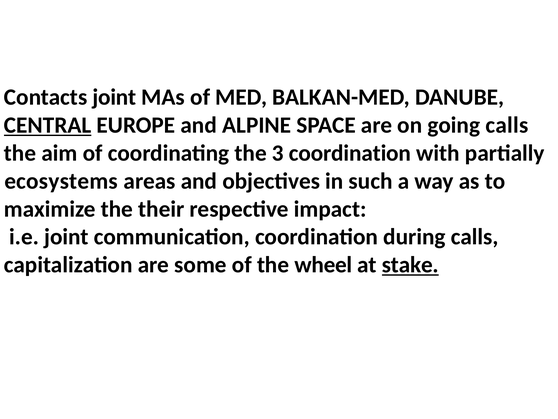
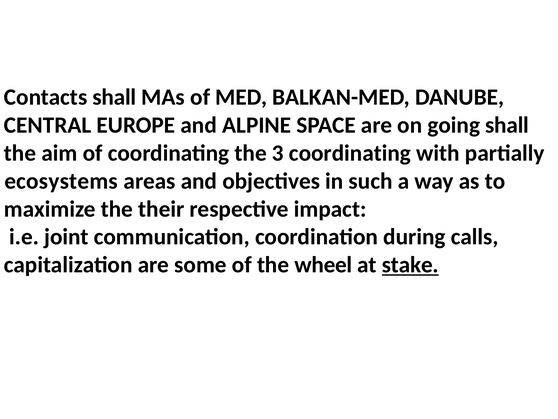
Contacts joint: joint -> shall (114, 97)
CENTRAL underline: present -> none (48, 125)
going calls: calls -> shall (507, 125)
3 coordination: coordination -> coordinating (350, 153)
